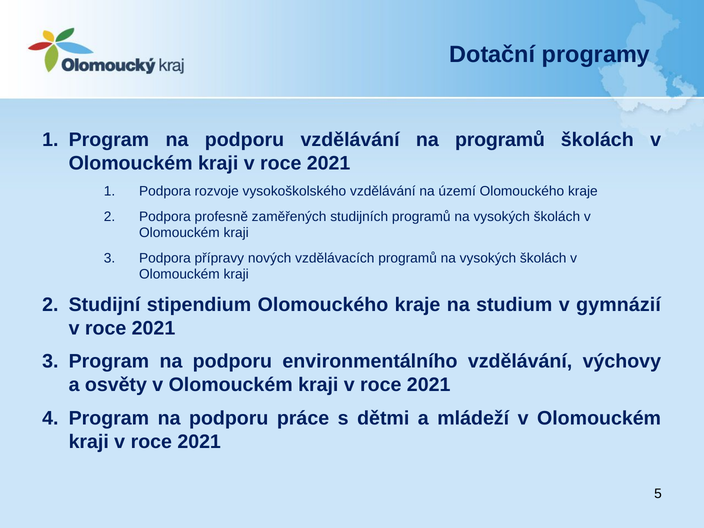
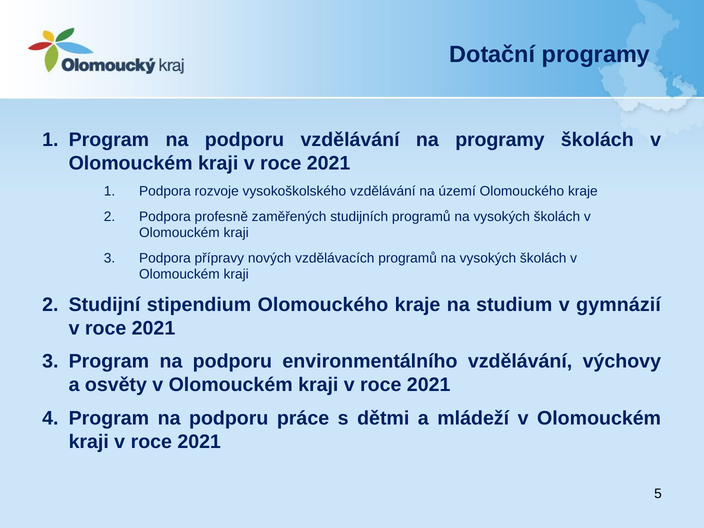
na programů: programů -> programy (500, 140)
